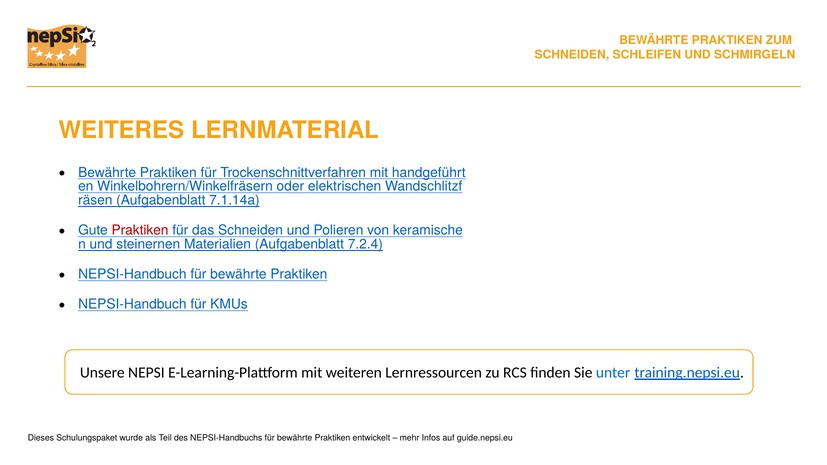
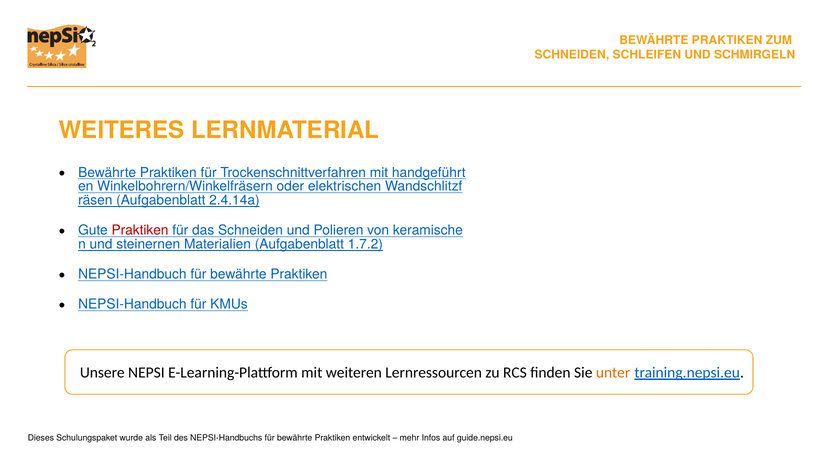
7.1.14a: 7.1.14a -> 2.4.14a (234, 200)
7.2.4: 7.2.4 -> 1.7.2 (365, 244)
unter colour: blue -> orange (613, 373)
